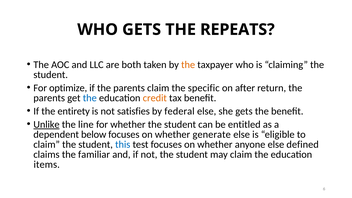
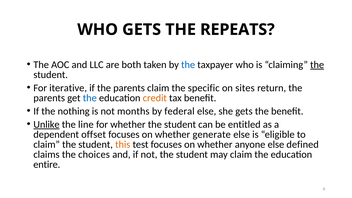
the colour: orange -> blue (188, 65)
the underline: none -> present (317, 65)
optimize: optimize -> iterative (68, 88)
after: after -> sites (245, 88)
entirety: entirety -> nothing (74, 111)
satisfies: satisfies -> months (133, 111)
below: below -> offset (94, 134)
this colour: blue -> orange (123, 144)
familiar: familiar -> choices (94, 154)
items: items -> entire (47, 164)
